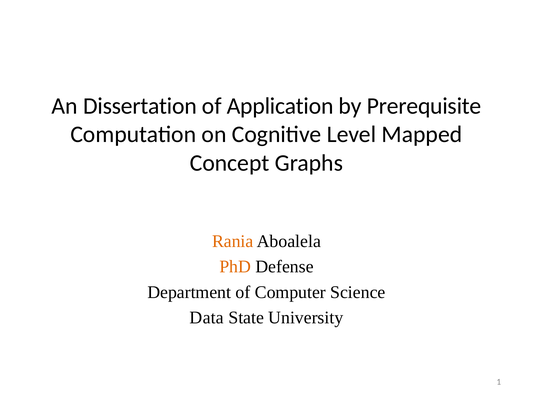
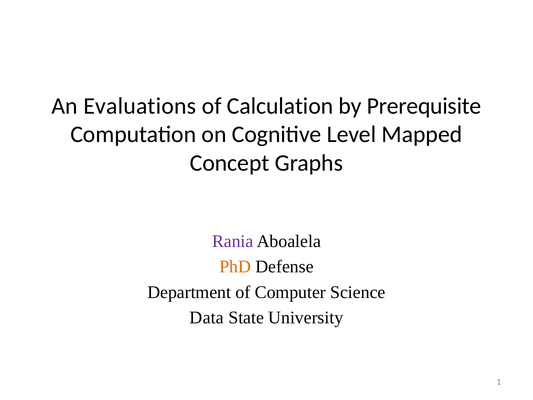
Dissertation: Dissertation -> Evaluations (140, 106)
Application: Application -> Calculation (280, 106)
Rania colour: orange -> purple (233, 241)
